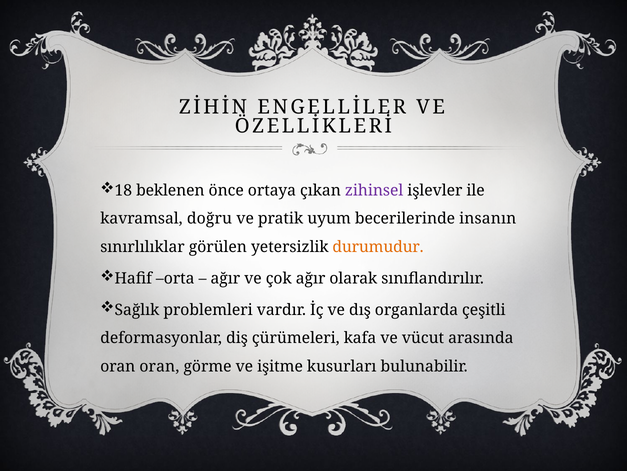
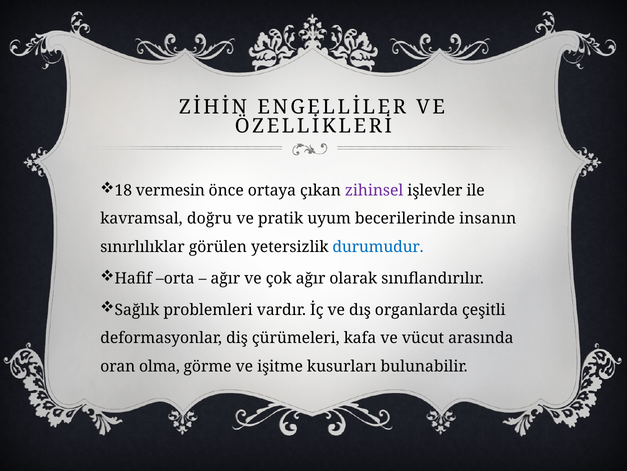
beklenen: beklenen -> vermesin (170, 190)
durumudur colour: orange -> blue (378, 247)
oran oran: oran -> olma (160, 366)
